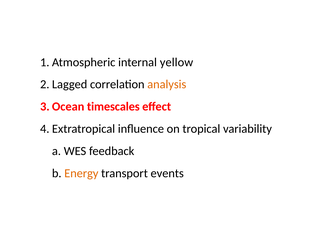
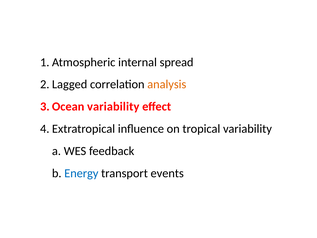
yellow: yellow -> spread (177, 62)
timescales: timescales -> variability (113, 107)
Energy colour: orange -> blue (81, 173)
